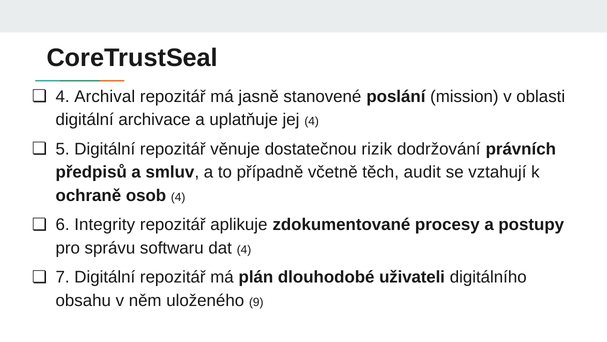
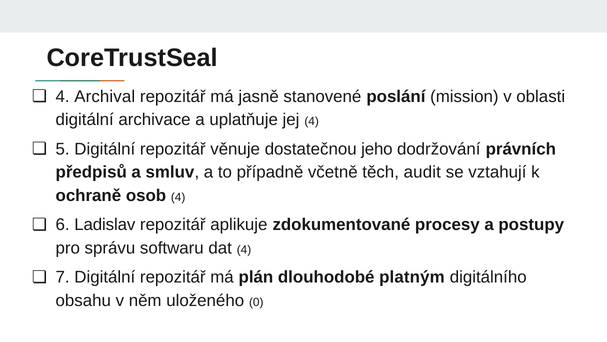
rizik: rizik -> jeho (377, 149)
Integrity: Integrity -> Ladislav (105, 224)
uživateli: uživateli -> platným (412, 277)
9: 9 -> 0 (256, 302)
